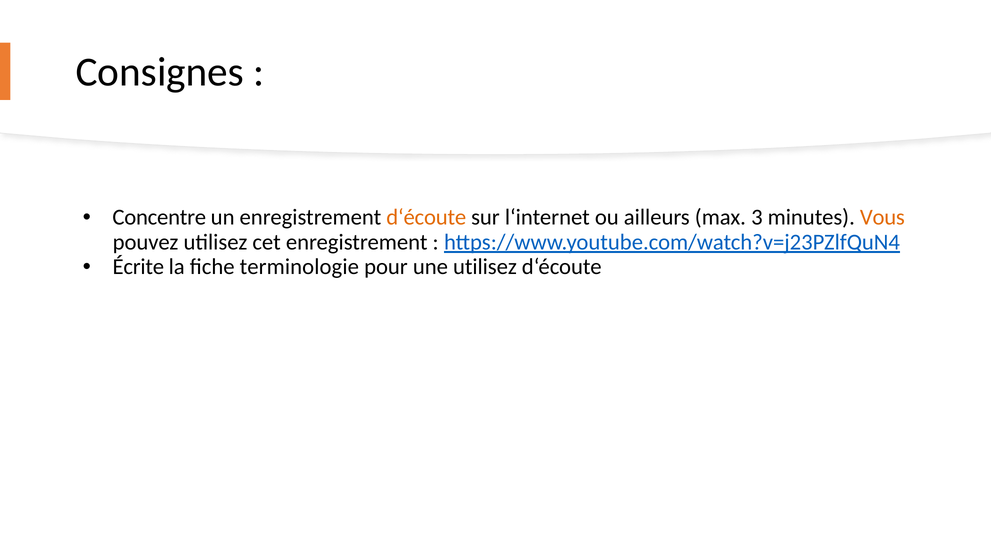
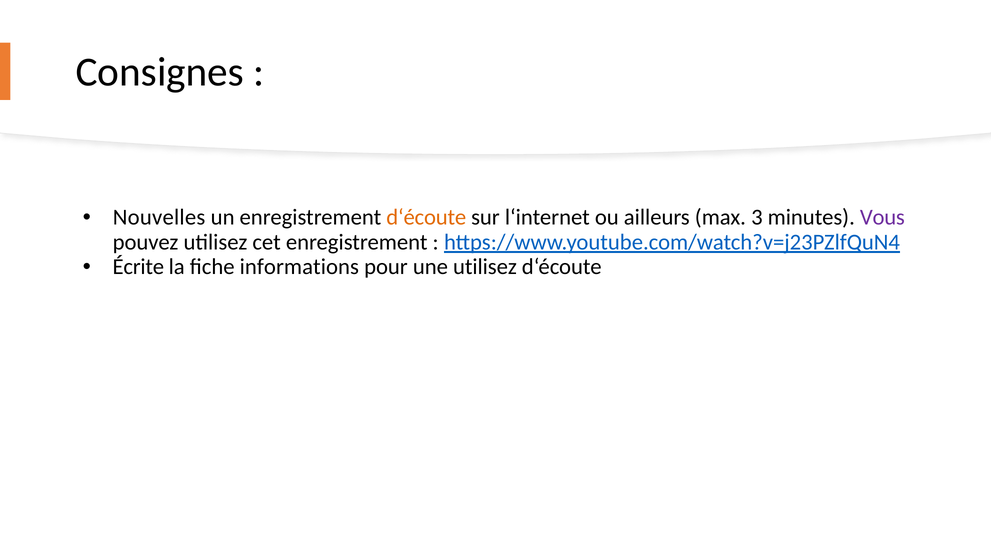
Concentre: Concentre -> Nouvelles (159, 217)
Vous colour: orange -> purple (882, 217)
terminologie: terminologie -> informations (299, 267)
